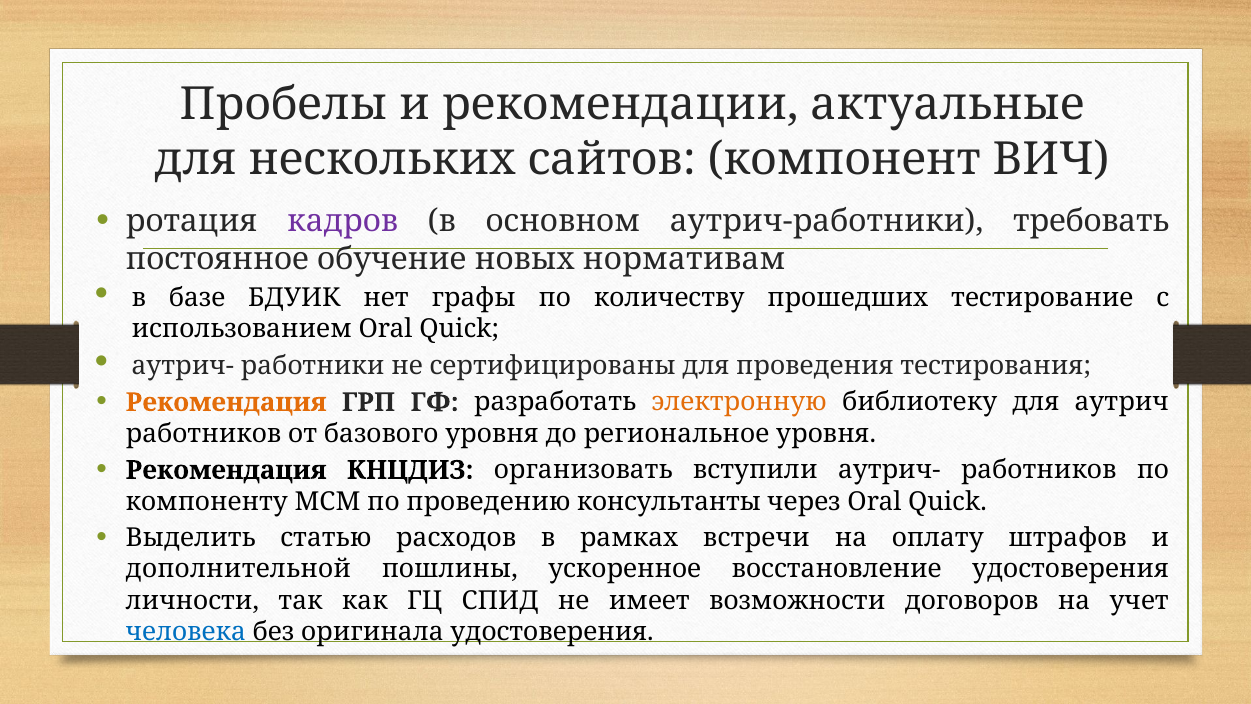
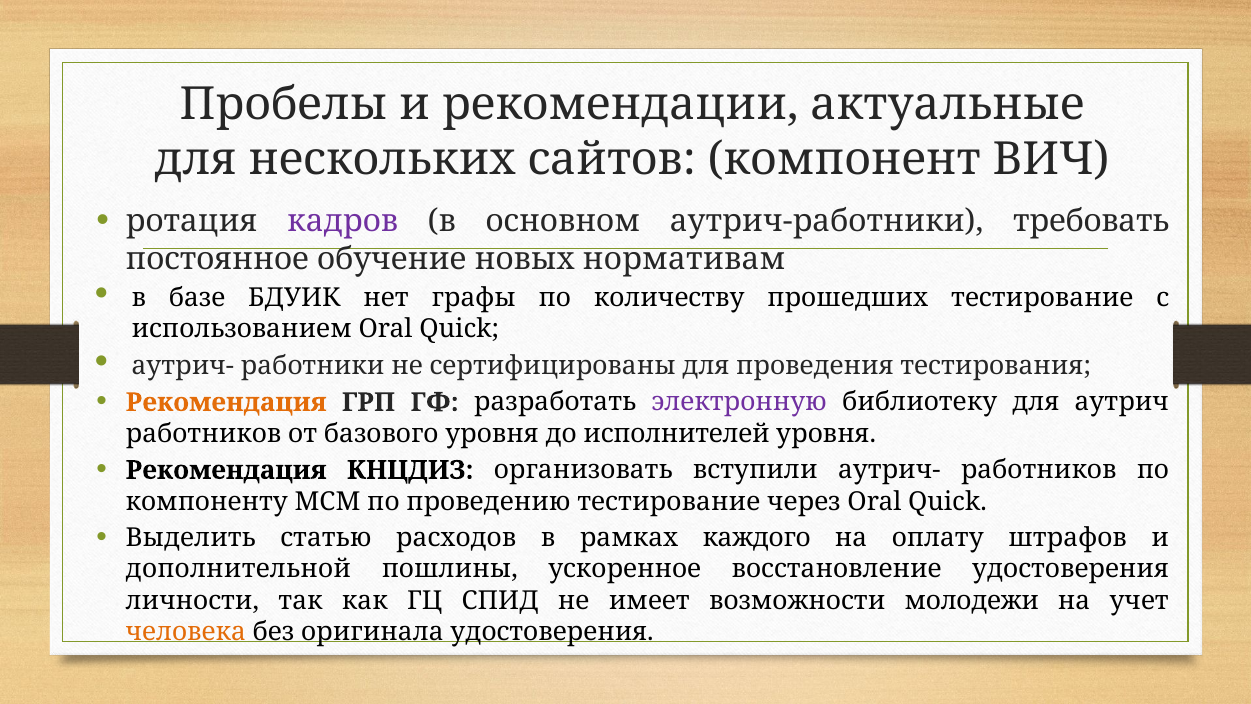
электронную colour: orange -> purple (739, 402)
региональное: региональное -> исполнителей (677, 433)
проведению консультанты: консультанты -> тестирование (669, 501)
встречи: встречи -> каждого (757, 538)
договоров: договоров -> молодежи (972, 600)
человека colour: blue -> orange (186, 632)
